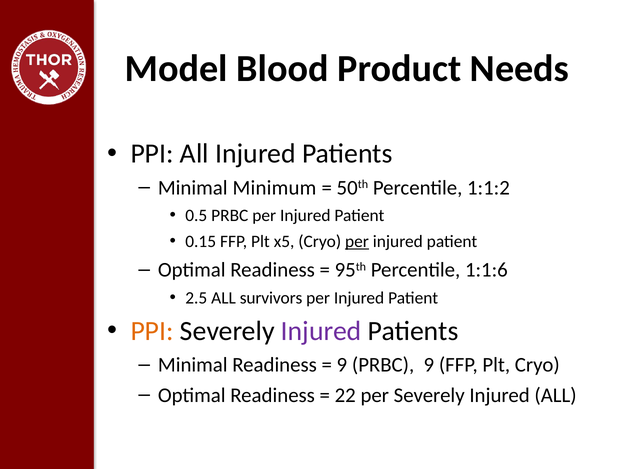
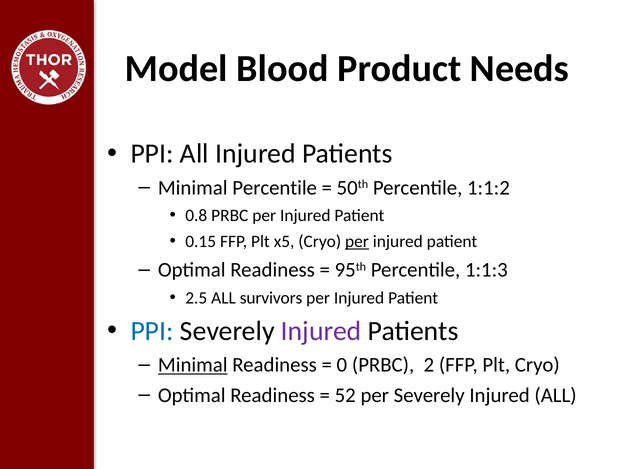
Minimal Minimum: Minimum -> Percentile (275, 188)
0.5: 0.5 -> 0.8 (196, 216)
1:1:6: 1:1:6 -> 1:1:3 (486, 270)
PPI colour: orange -> blue (152, 331)
Minimal underline: none -> present (193, 365)
9: 9 -> 0 (342, 365)
PRBC 9: 9 -> 2 (429, 365)
22: 22 -> 52 (345, 395)
